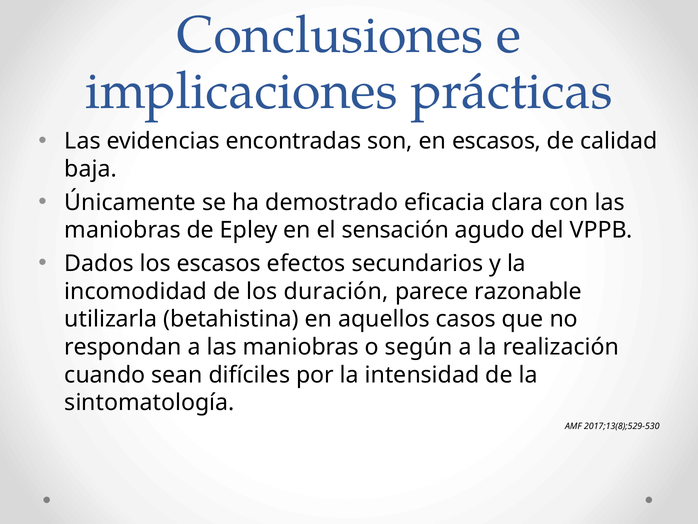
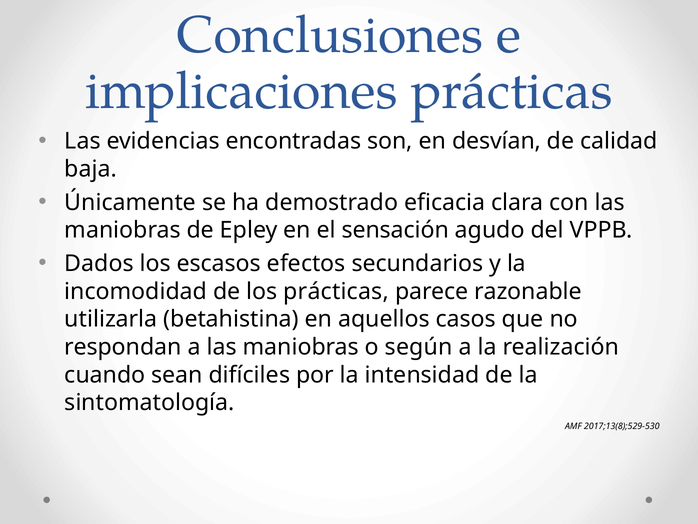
en escasos: escasos -> desvían (497, 141)
los duración: duración -> prácticas (336, 291)
